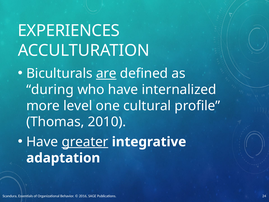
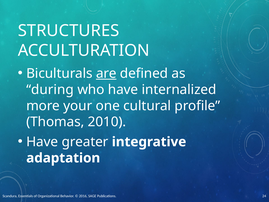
EXPERIENCES: EXPERIENCES -> STRUCTURES (69, 31)
level: level -> your (78, 106)
greater underline: present -> none (85, 142)
